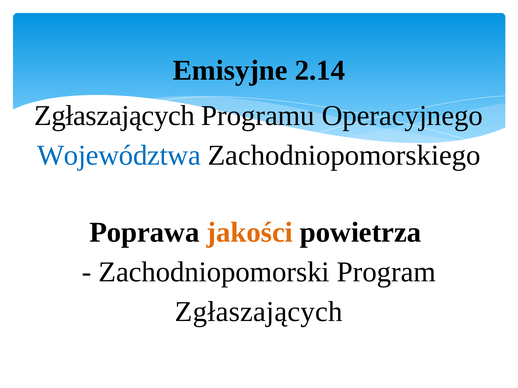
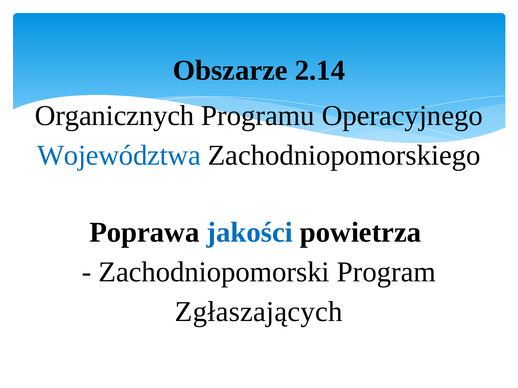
Emisyjne: Emisyjne -> Obszarze (230, 70)
Zgłaszających: Zgłaszających -> Organicznych (115, 116)
jakości colour: orange -> blue (250, 233)
